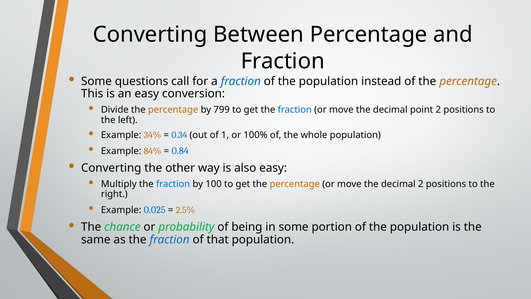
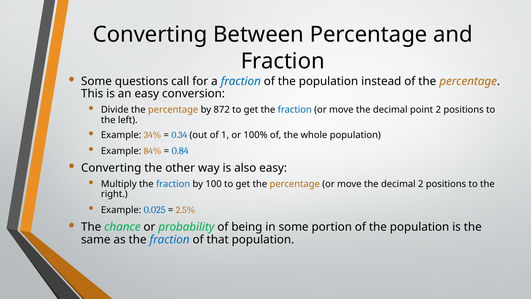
799: 799 -> 872 (222, 110)
